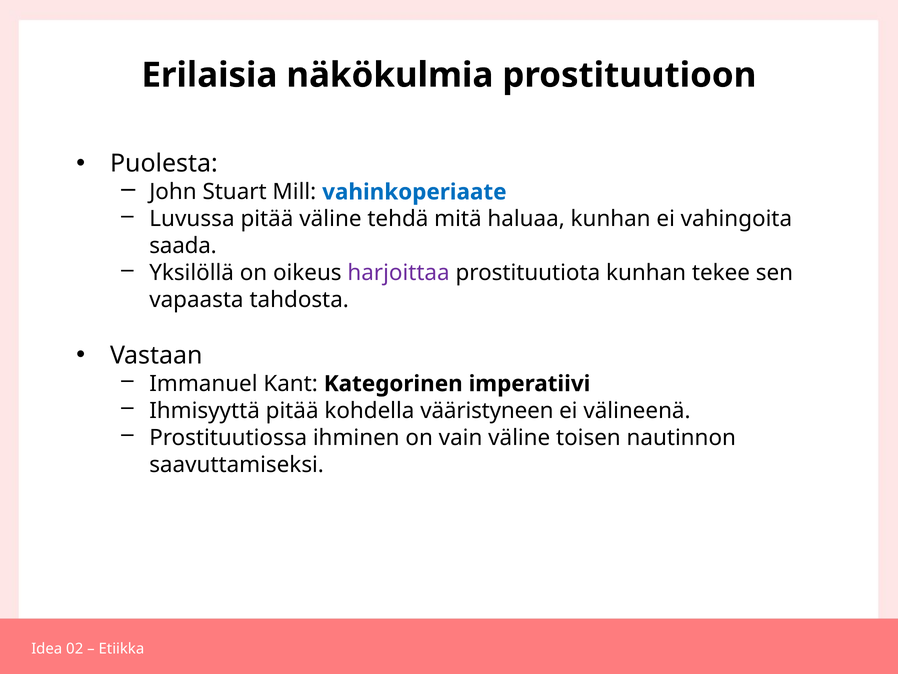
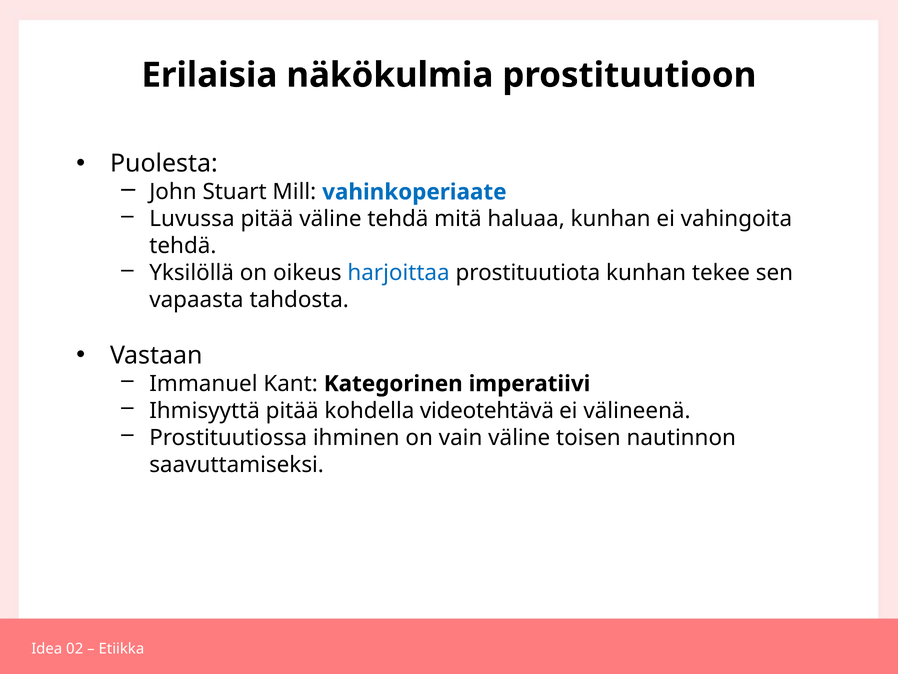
saada: saada -> tehdä (183, 246)
harjoittaa colour: purple -> blue (399, 273)
vääristyneen: vääristyneen -> videotehtävä (487, 410)
